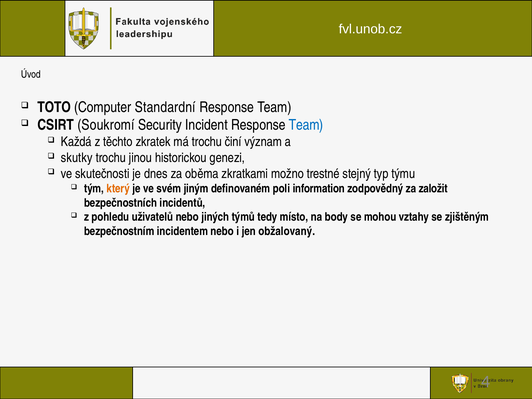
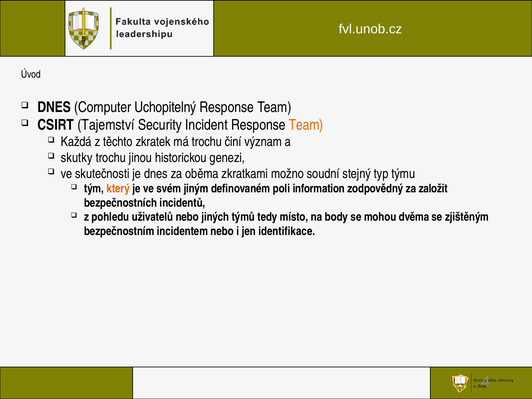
TOTO: TOTO -> DNES (54, 107)
Standardní: Standardní -> Uchopitelný (165, 107)
Soukromí: Soukromí -> Tajemství (106, 125)
Team colour: blue -> orange (306, 125)
trestné: trestné -> soudní (323, 174)
vztahy: vztahy -> dvěma (414, 217)
obžalovaný: obžalovaný -> identifikace (287, 231)
